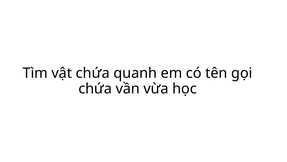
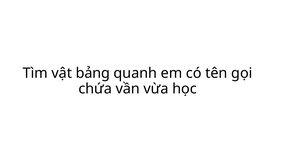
vật chứa: chứa -> bảng (93, 73)
